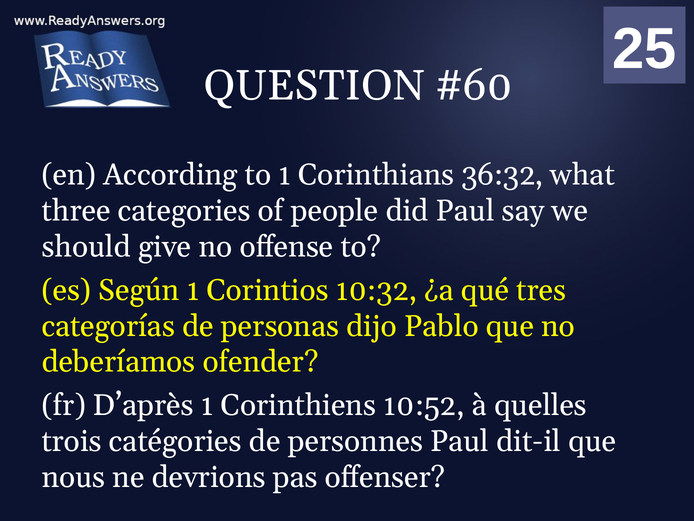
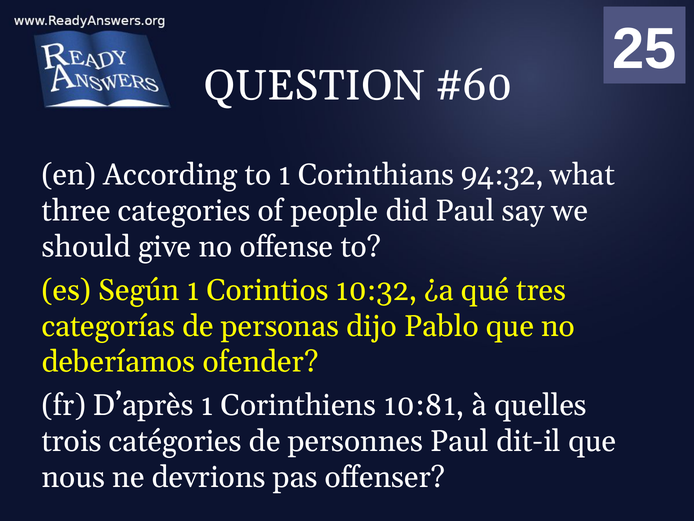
36:32: 36:32 -> 94:32 (502, 175)
10:52: 10:52 -> 10:81 (424, 405)
